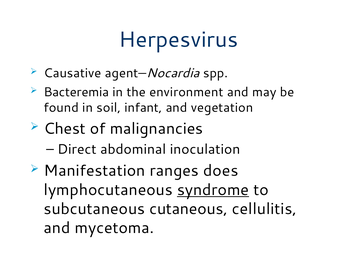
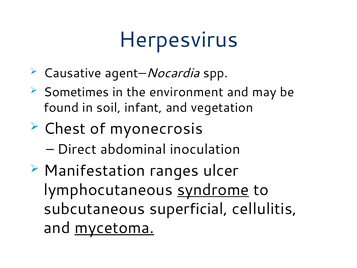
Bacteremia: Bacteremia -> Sometimes (76, 92)
malignancies: malignancies -> myonecrosis (156, 128)
does: does -> ulcer (221, 171)
cutaneous: cutaneous -> superficial (189, 209)
mycetoma underline: none -> present (114, 228)
